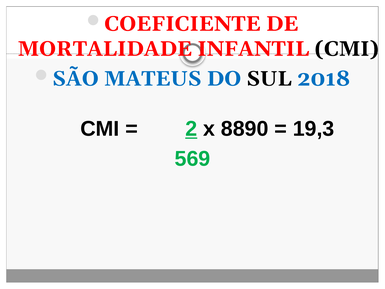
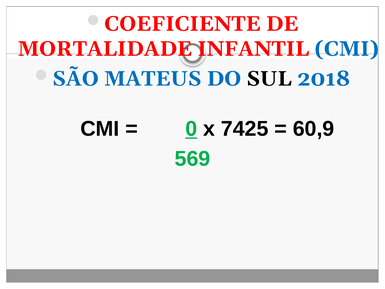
CMI colour: black -> blue (347, 49)
2: 2 -> 0 (191, 129)
8890: 8890 -> 7425 (245, 129)
19,3: 19,3 -> 60,9 (314, 129)
